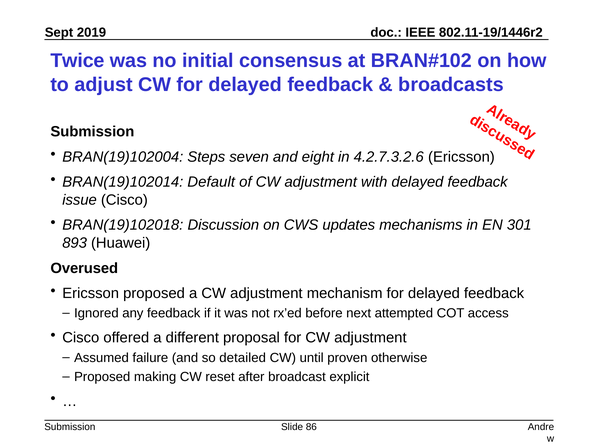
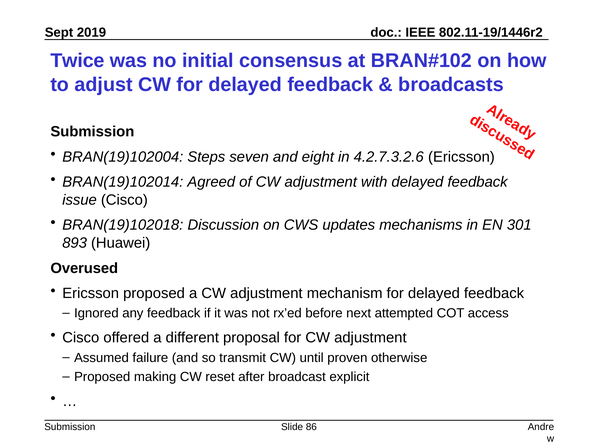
Default: Default -> Agreed (211, 182)
detailed: detailed -> transmit (243, 357)
